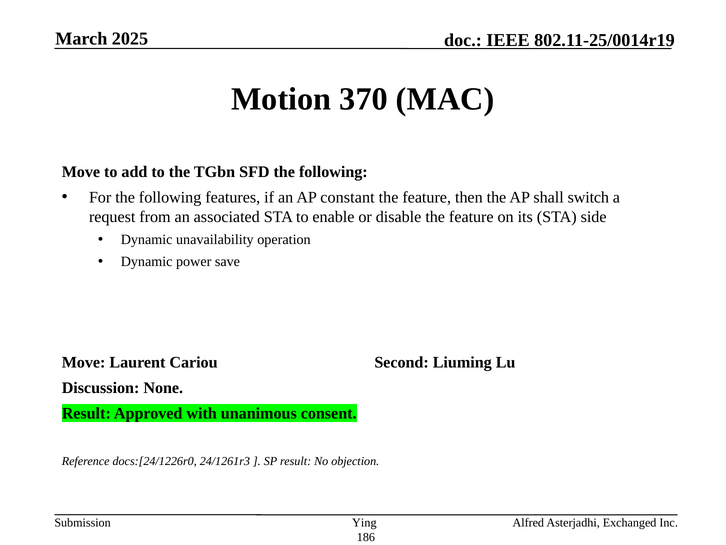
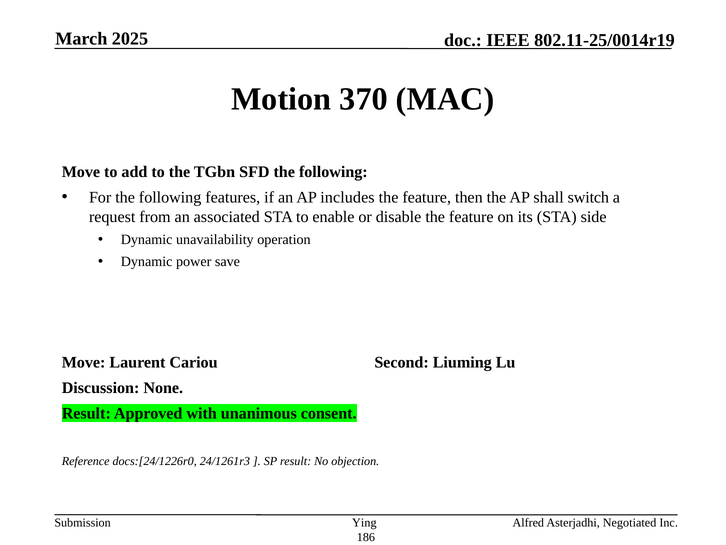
constant: constant -> includes (347, 197)
Exchanged: Exchanged -> Negotiated (630, 522)
